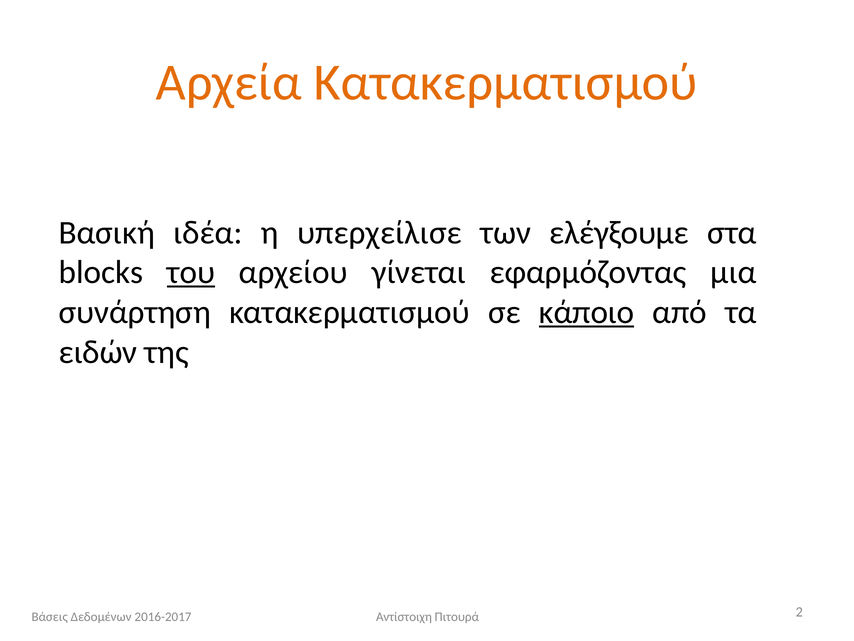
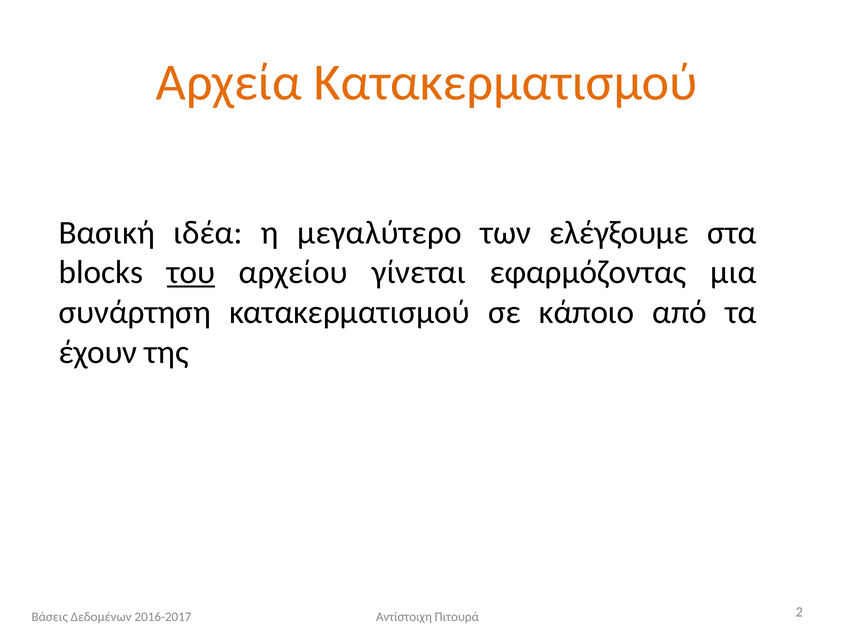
υπερχείλισε: υπερχείλισε -> μεγαλύτερο (379, 232)
κάποιο underline: present -> none (587, 312)
ειδών: ειδών -> έχουν (98, 352)
